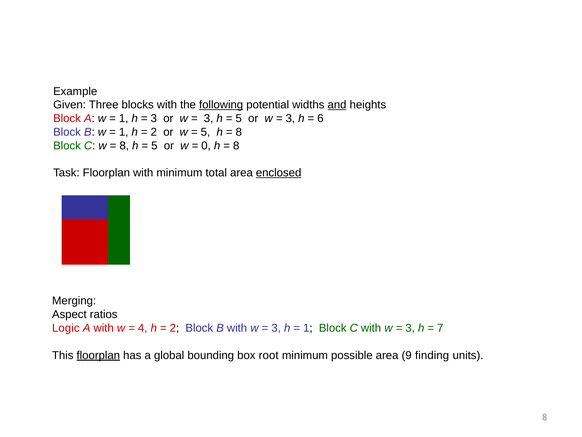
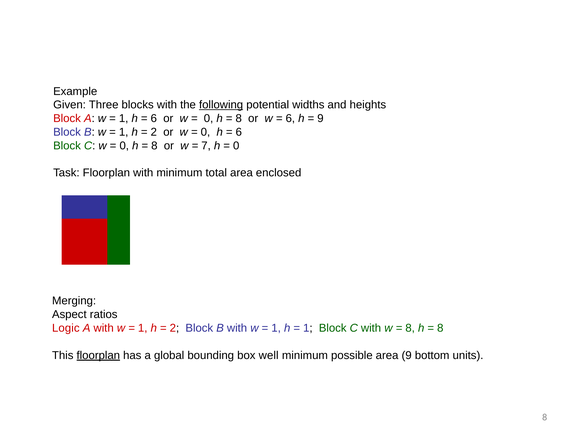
and underline: present -> none (337, 105)
3: 3 -> 6 (154, 118)
3: 3 -> 0 (209, 118)
5: 5 -> 8 (239, 118)
3: 3 -> 6 (290, 118)
6: 6 -> 9 (320, 118)
5: 5 -> 0 (205, 132)
8: 8 -> 6 (239, 132)
8: 8 -> 0 (124, 146)
5: 5 -> 8 (154, 146)
0: 0 -> 7 (206, 146)
8: 8 -> 0 (236, 146)
enclosed underline: present -> none (279, 173)
4: 4 -> 1 (143, 328)
3: 3 -> 1 (276, 328)
3: 3 -> 8 (410, 328)
7: 7 -> 8 (440, 328)
root: root -> well (269, 355)
finding: finding -> bottom (432, 355)
